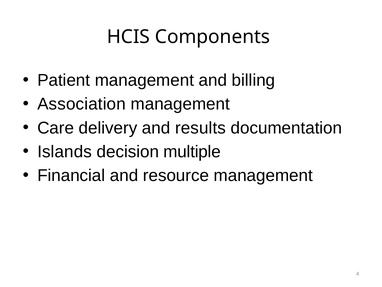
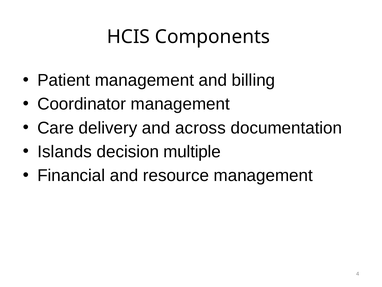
Association: Association -> Coordinator (82, 104)
results: results -> across (200, 128)
